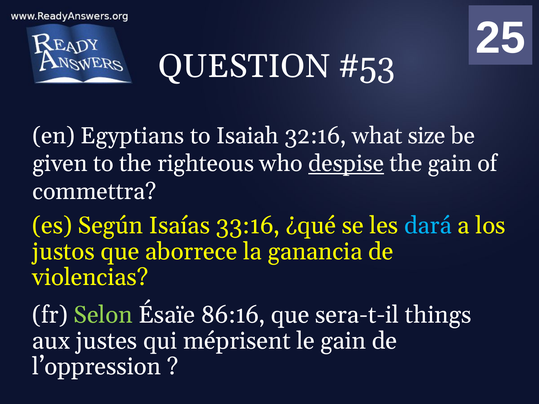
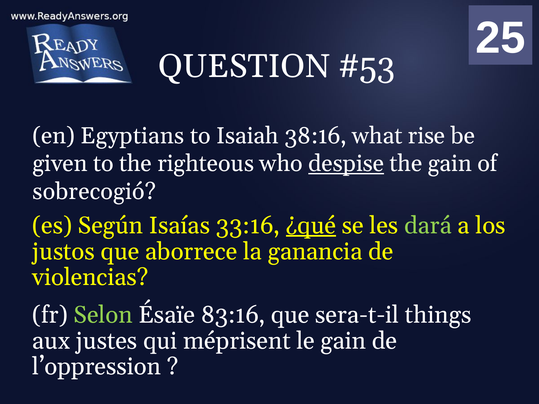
32:16: 32:16 -> 38:16 (316, 136)
size: size -> rise (427, 136)
commettra: commettra -> sobrecogió (94, 192)
¿qué underline: none -> present (311, 226)
dará colour: light blue -> light green (428, 226)
86:16: 86:16 -> 83:16 (233, 315)
